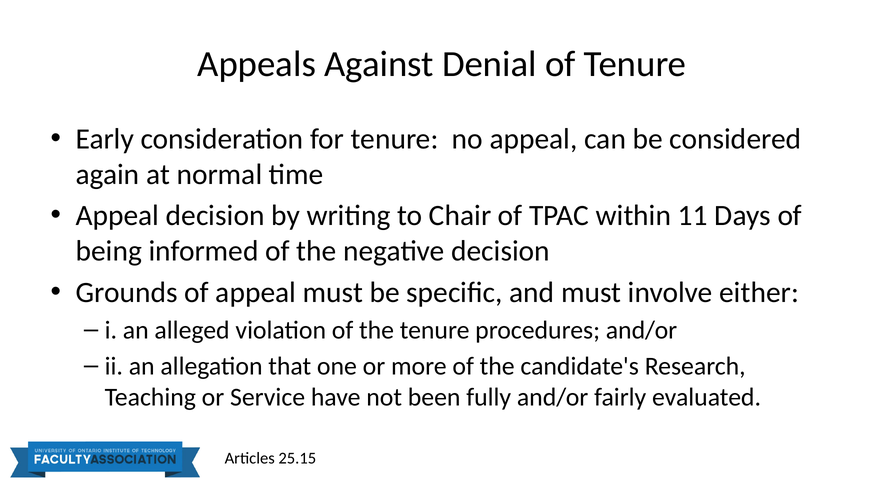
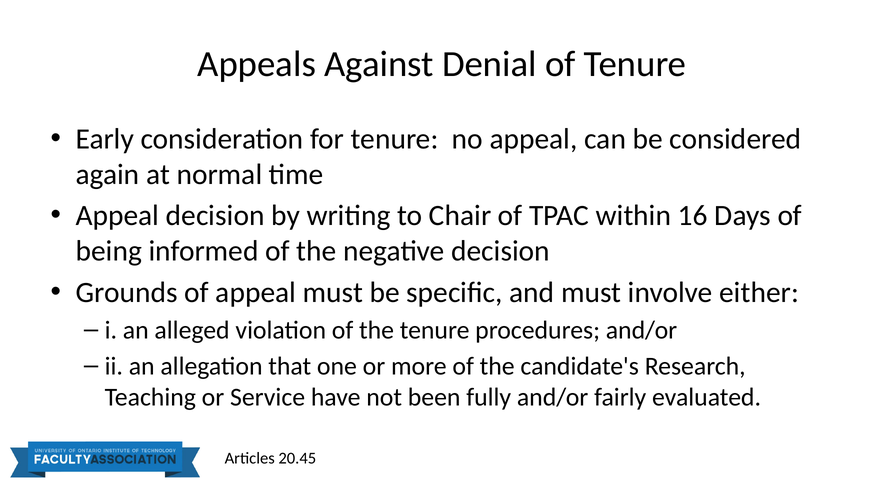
11: 11 -> 16 (693, 216)
25.15: 25.15 -> 20.45 (297, 459)
